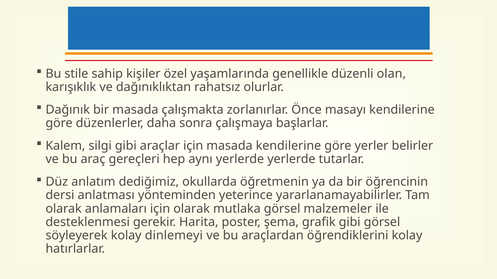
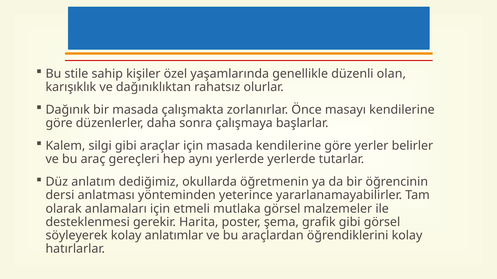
için olarak: olarak -> etmeli (192, 209)
dinlemeyi: dinlemeyi -> anlatımlar (174, 236)
